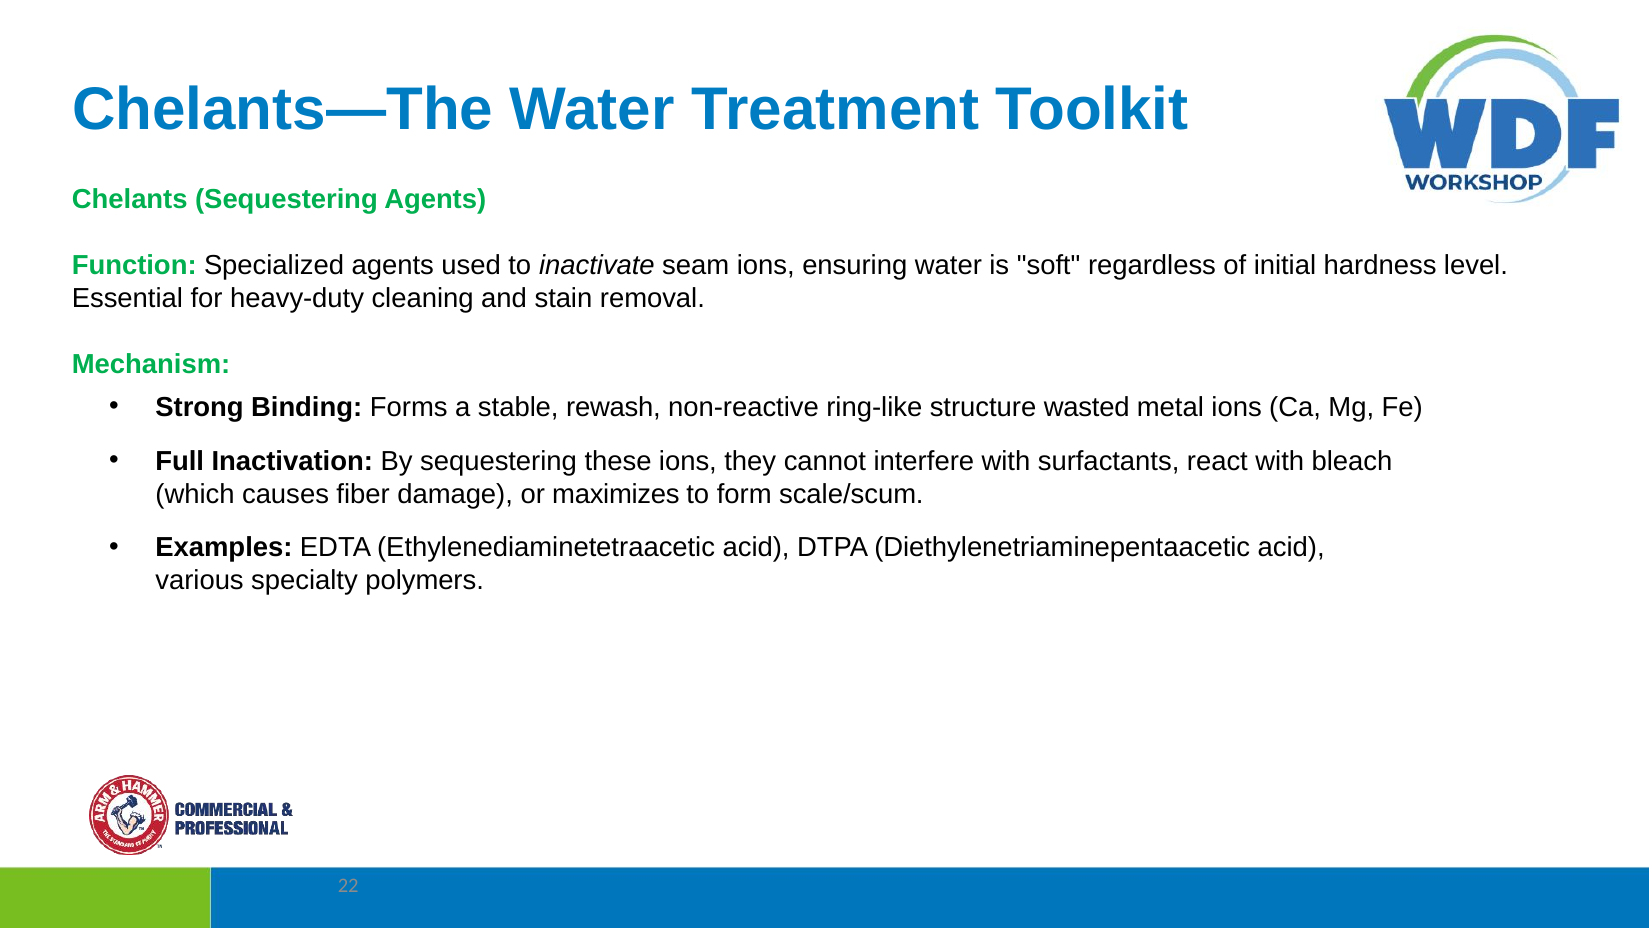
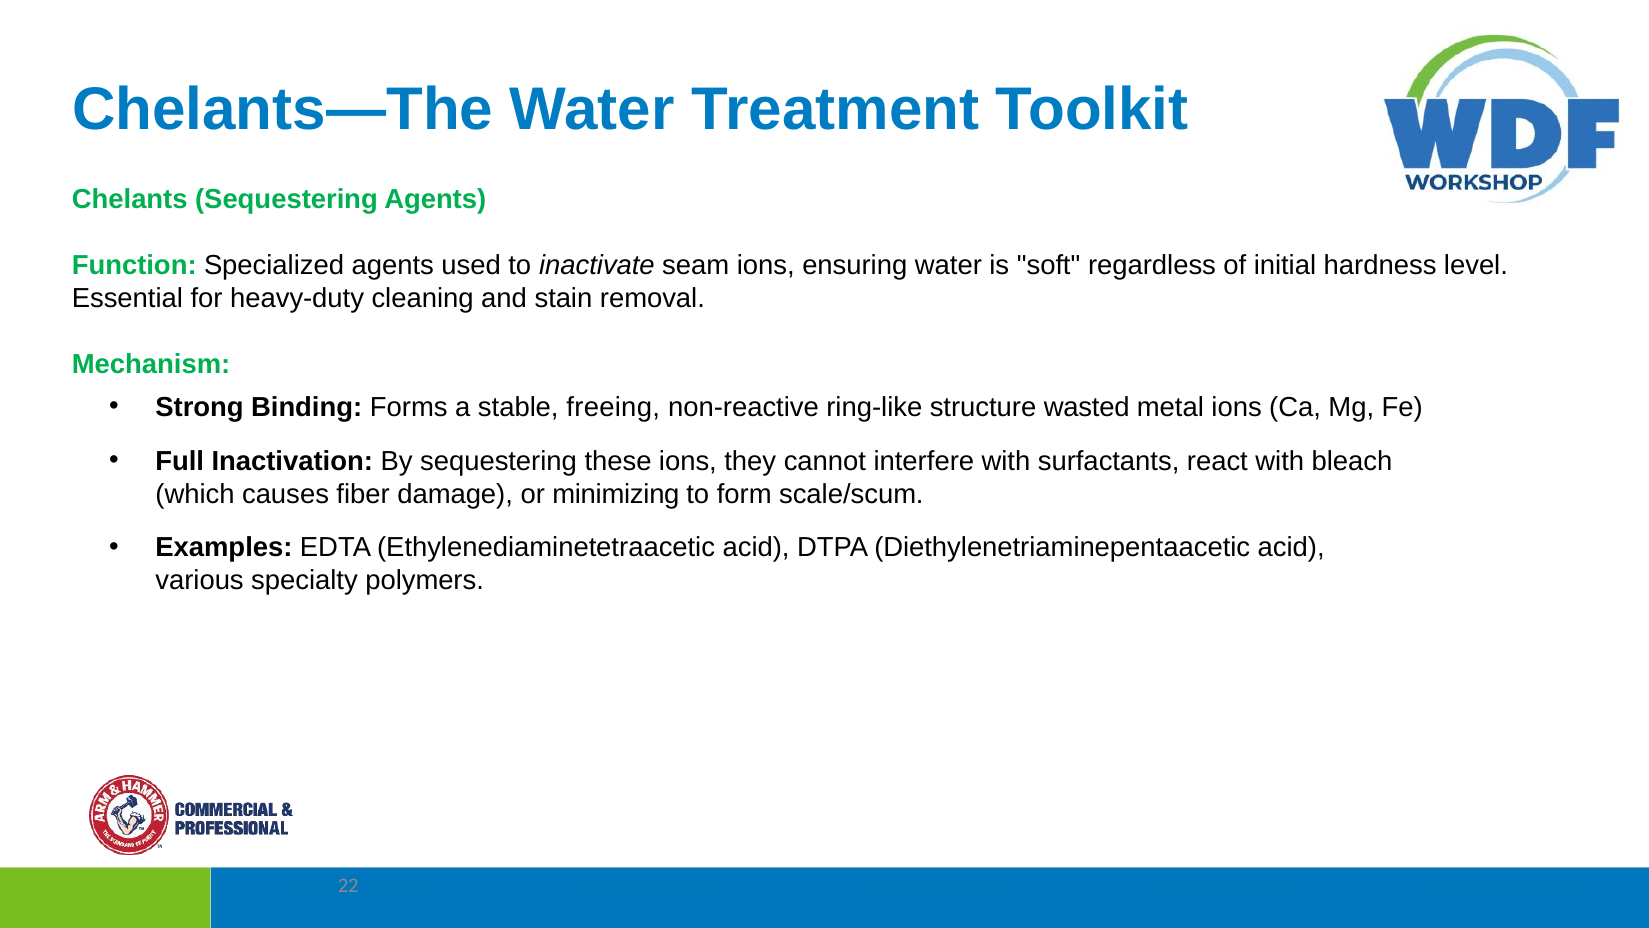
rewash: rewash -> freeing (613, 407)
maximizes: maximizes -> minimizing (616, 494)
